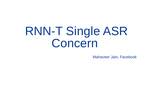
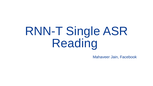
Concern: Concern -> Reading (75, 43)
